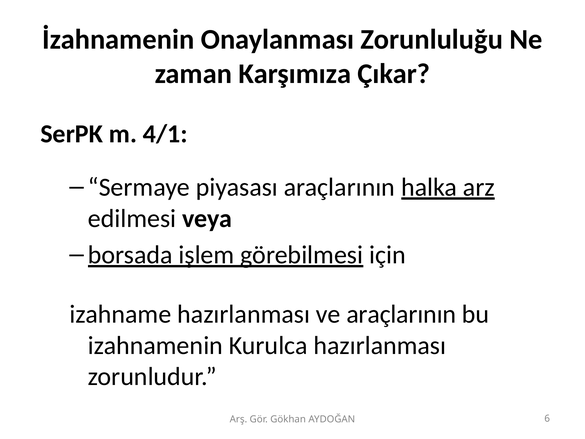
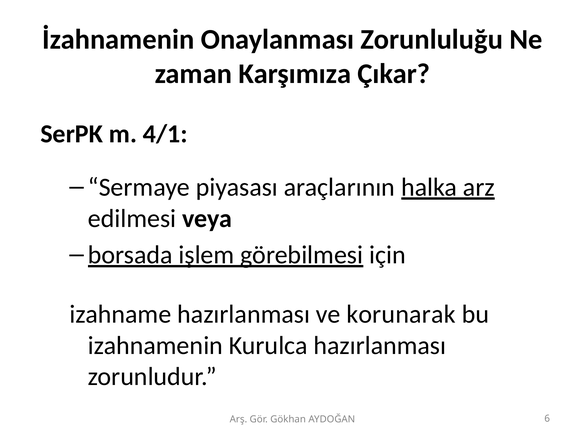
ve araçlarının: araçlarının -> korunarak (401, 314)
